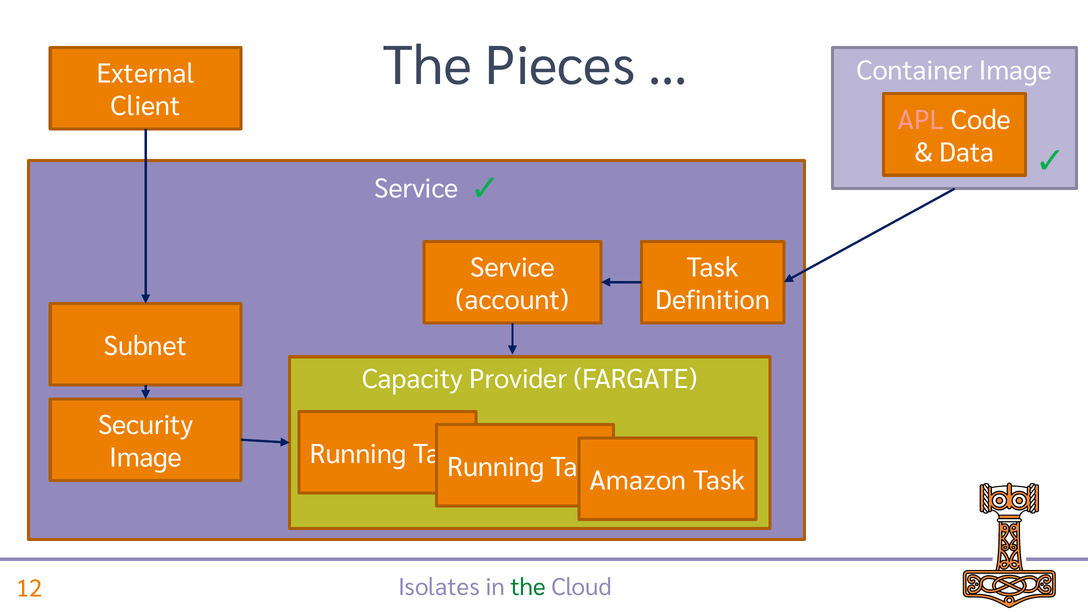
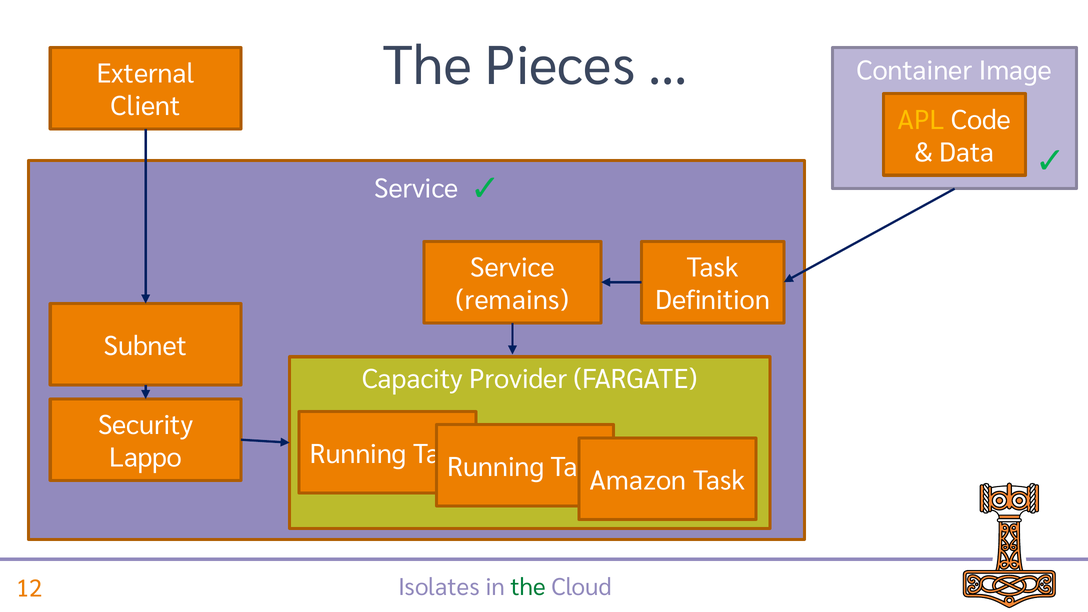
APL colour: pink -> yellow (921, 120)
account: account -> remains (512, 300)
Image: Image -> Lappo (146, 458)
